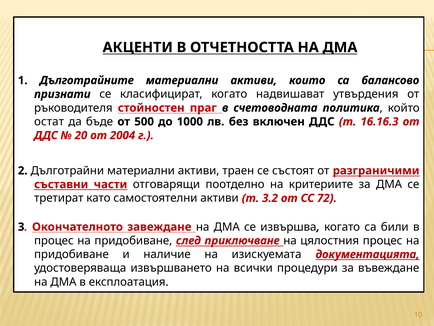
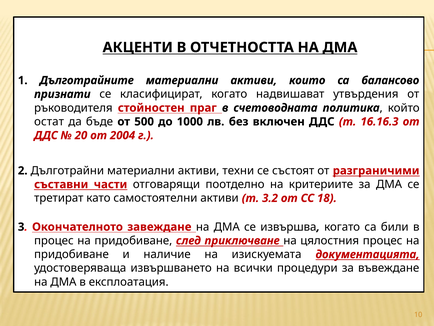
траен: траен -> техни (238, 170)
72: 72 -> 18 (327, 198)
